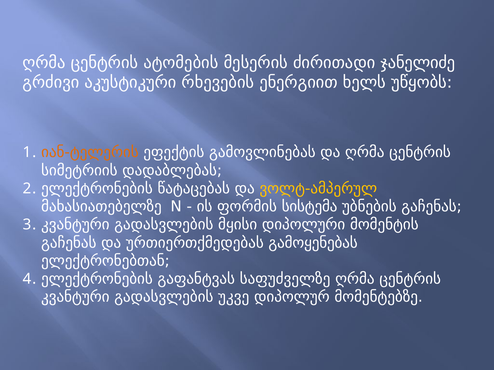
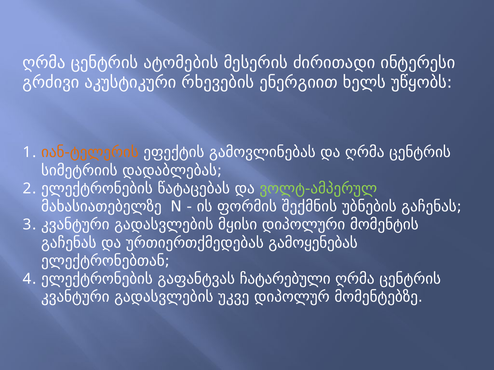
ჯანელიძე: ჯანელიძე -> ინტერესი (418, 63)
ვოლტ-ამპერულ colour: yellow -> light green (318, 189)
სისტემა: სისტემა -> შექმნის (309, 207)
საფუძველზე: საფუძველზე -> ჩატარებული (285, 279)
